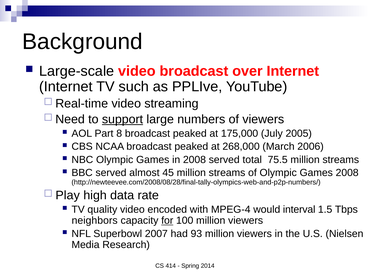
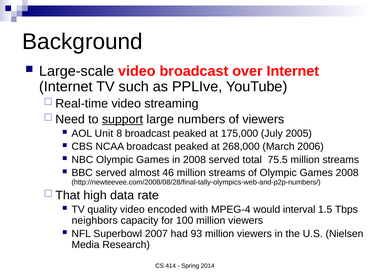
Part: Part -> Unit (104, 134)
45: 45 -> 46 (168, 173)
Play: Play -> That (68, 196)
for underline: present -> none (167, 221)
